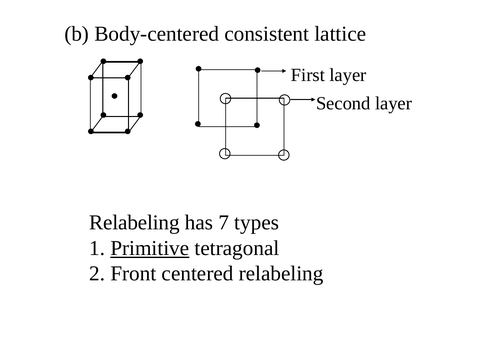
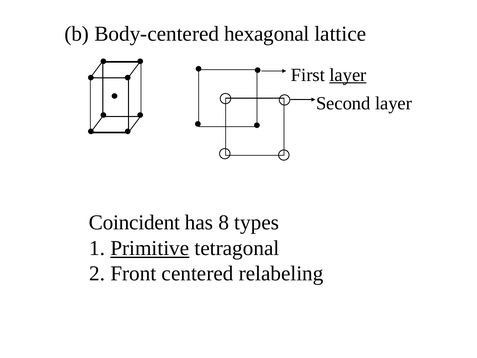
consistent: consistent -> hexagonal (267, 34)
layer underline: none -> present (348, 75)
Relabeling: Relabeling -> Coincident (134, 222)
7: 7 -> 8 (224, 222)
